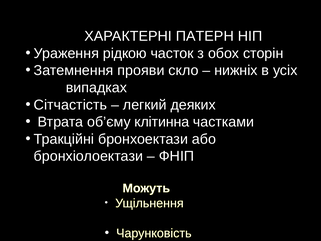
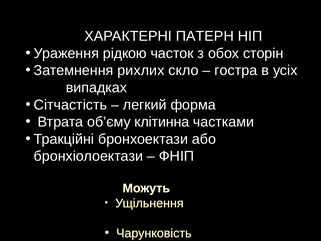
прояви: прояви -> рихлих (141, 70)
нижніх: нижніх -> гостра (236, 70)
деяких: деяких -> форма (193, 105)
